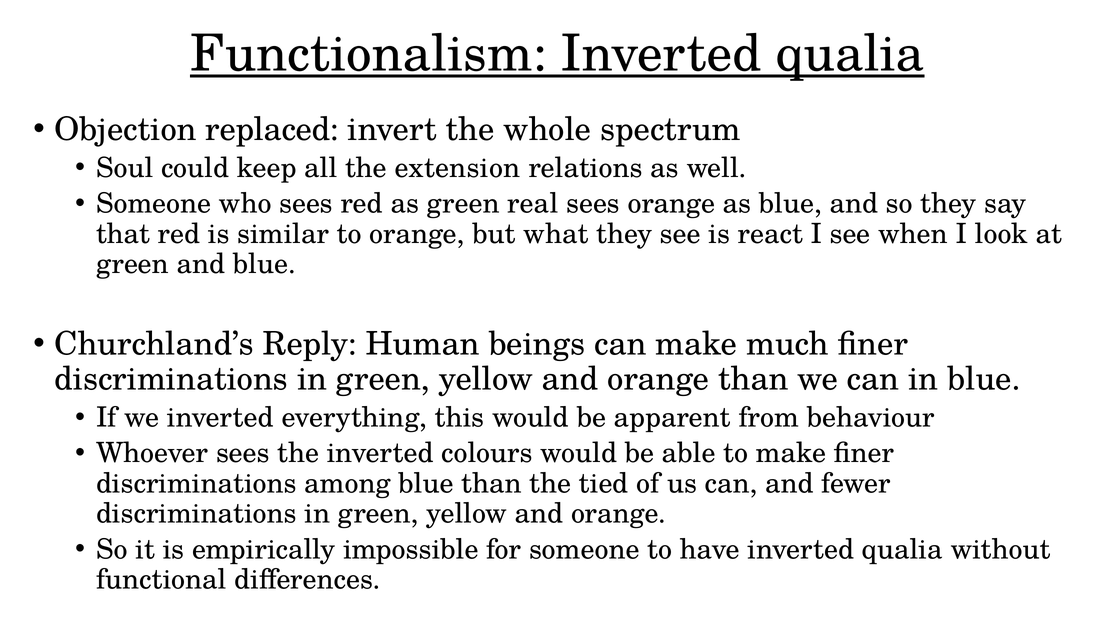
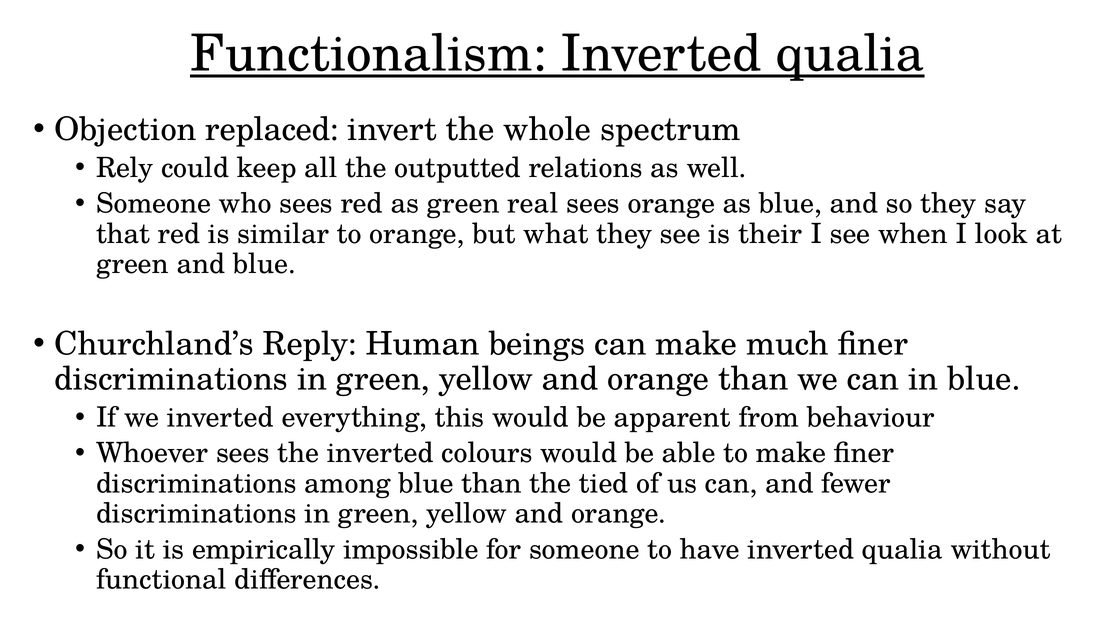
Soul: Soul -> Rely (125, 168)
extension: extension -> outputted (458, 168)
react: react -> their (770, 234)
